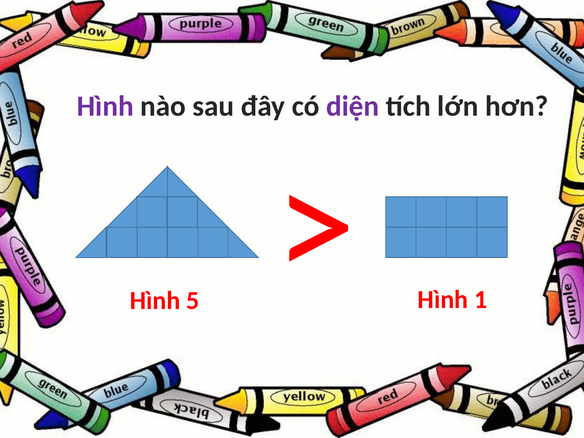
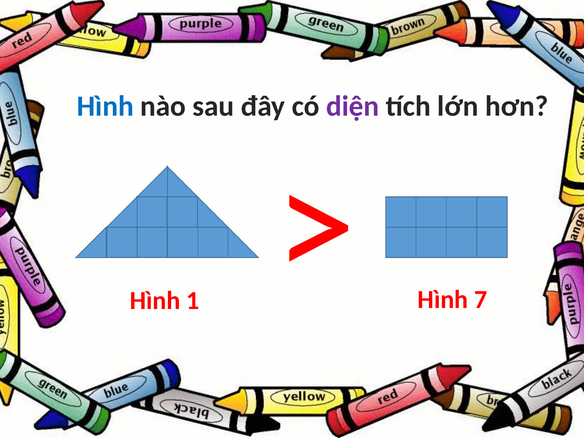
Hình colour: purple -> blue (105, 106)
5: 5 -> 1 (193, 301)
1: 1 -> 7 (481, 300)
